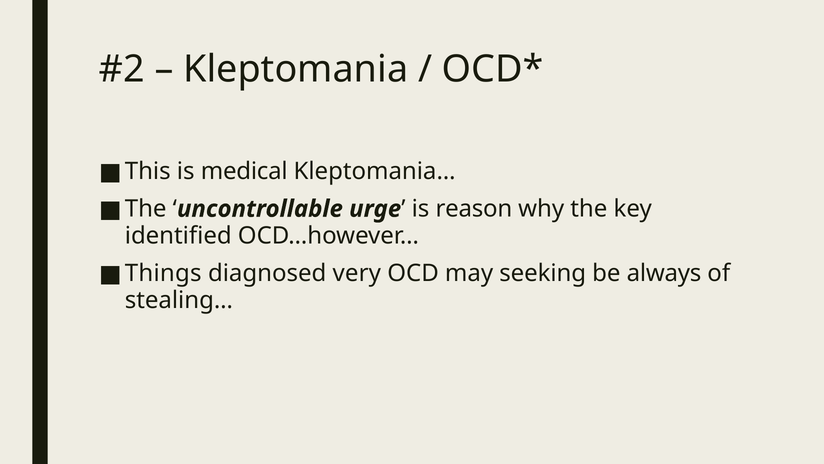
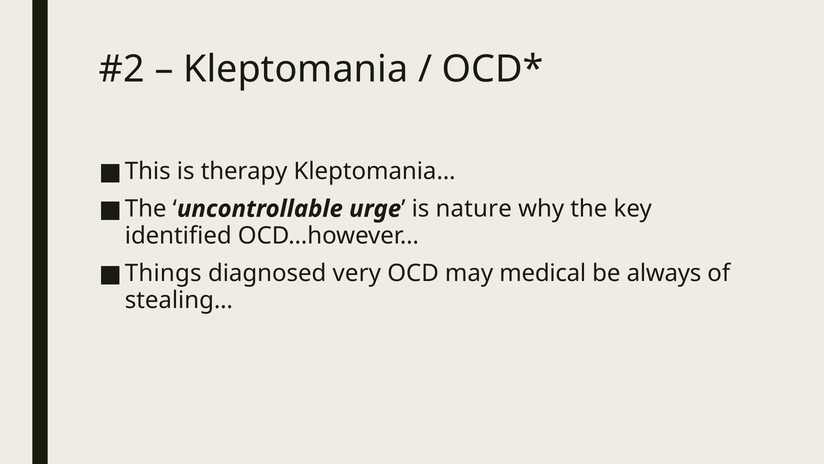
medical: medical -> therapy (244, 171)
reason: reason -> nature (474, 209)
seeking: seeking -> medical (543, 273)
